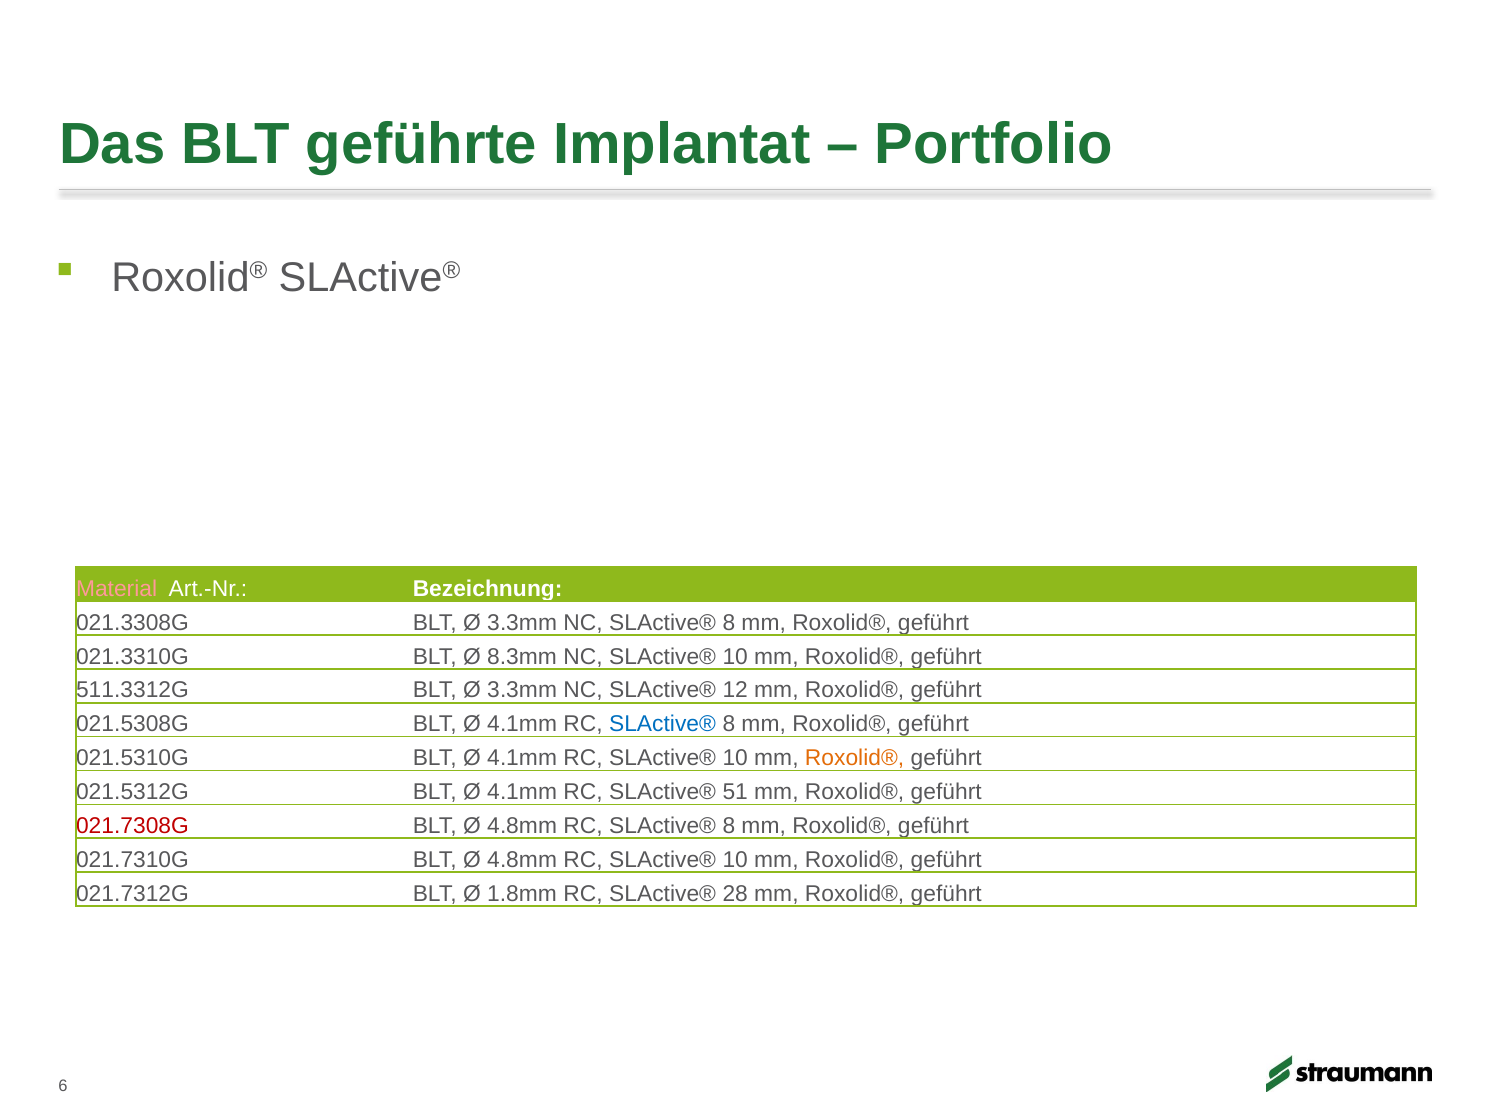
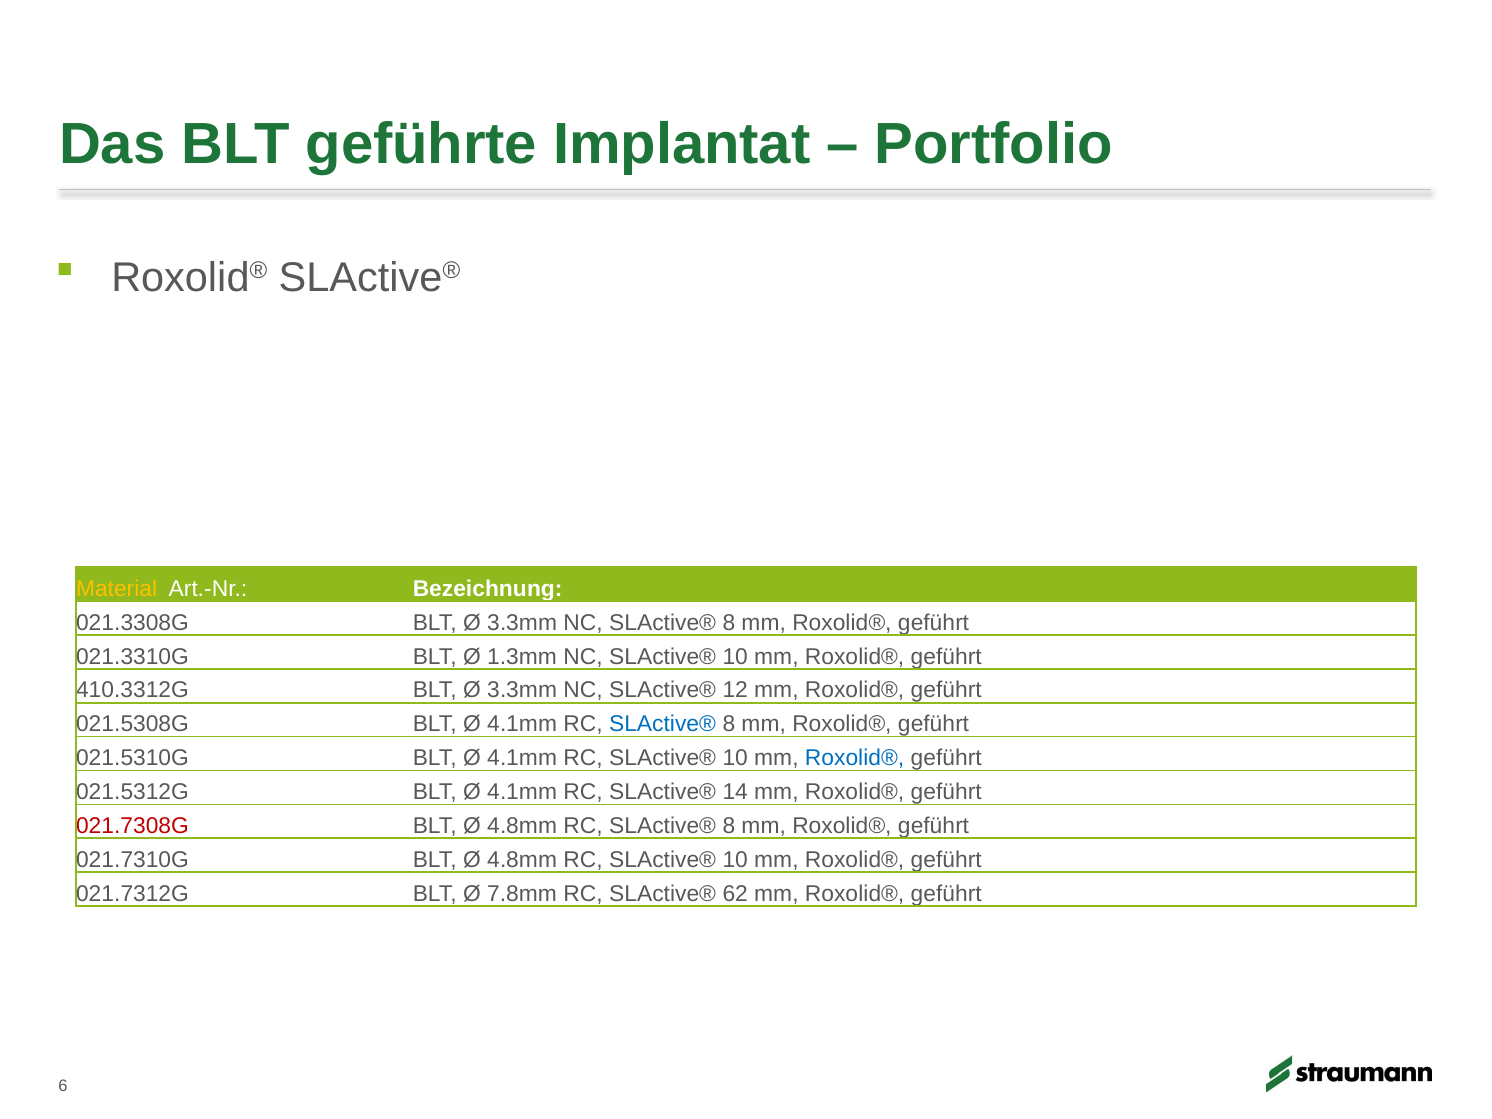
Material colour: pink -> yellow (117, 589)
8.3mm: 8.3mm -> 1.3mm (522, 657)
511.3312G: 511.3312G -> 410.3312G (132, 690)
Roxolid® colour: orange -> blue (855, 758)
51: 51 -> 14 (735, 792)
1.8mm: 1.8mm -> 7.8mm (522, 894)
28: 28 -> 62 (735, 894)
